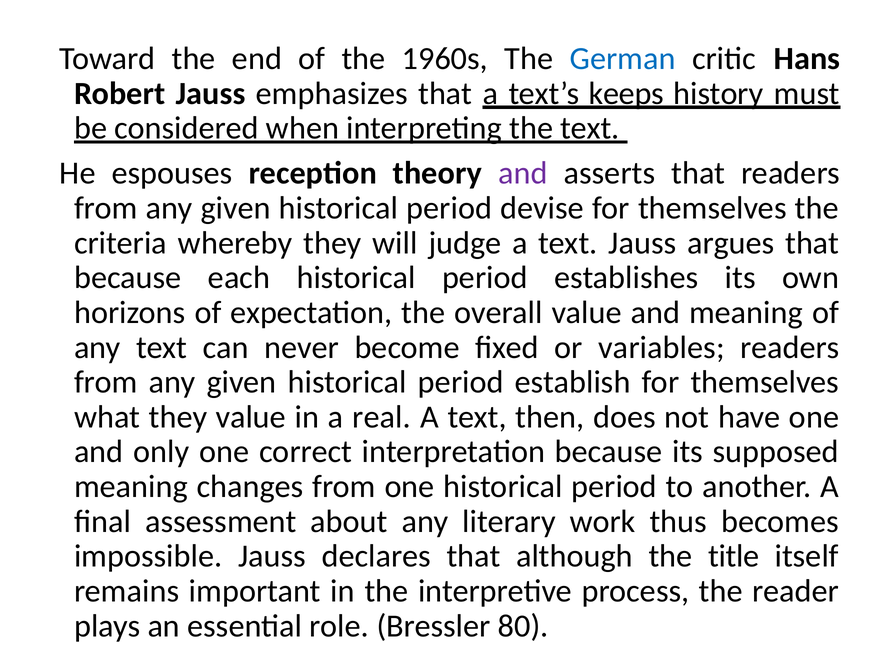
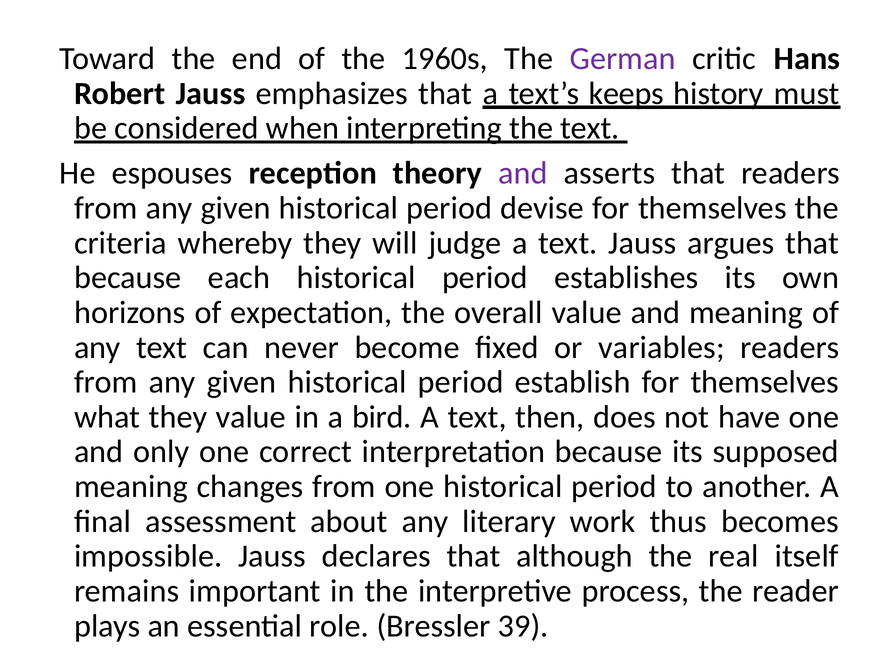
German colour: blue -> purple (623, 59)
real: real -> bird (382, 417)
title: title -> real (733, 557)
80: 80 -> 39 (523, 626)
